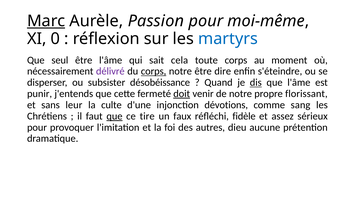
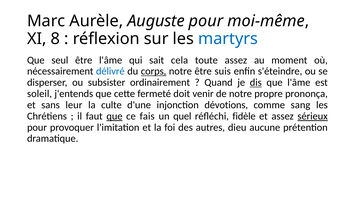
Marc underline: present -> none (46, 21)
Passion: Passion -> Auguste (156, 21)
0: 0 -> 8 (55, 39)
toute corps: corps -> assez (236, 60)
délivré colour: purple -> blue (110, 71)
dire: dire -> suis (223, 71)
désobéissance: désobéissance -> ordinairement (160, 82)
punir: punir -> soleil (40, 94)
doit underline: present -> none (182, 94)
florissant: florissant -> prononça (306, 94)
tire: tire -> fais (147, 116)
faux: faux -> quel (182, 116)
sérieux underline: none -> present (313, 116)
